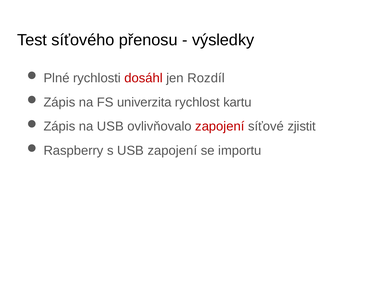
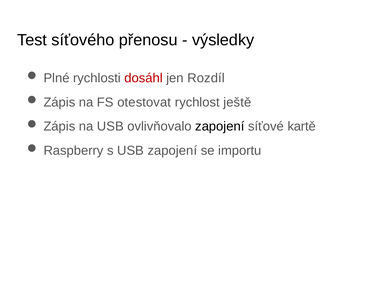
univerzita: univerzita -> otestovat (144, 102)
kartu: kartu -> ještě (237, 102)
zapojení colour: red -> black (220, 127)
zjistit: zjistit -> kartě (302, 127)
